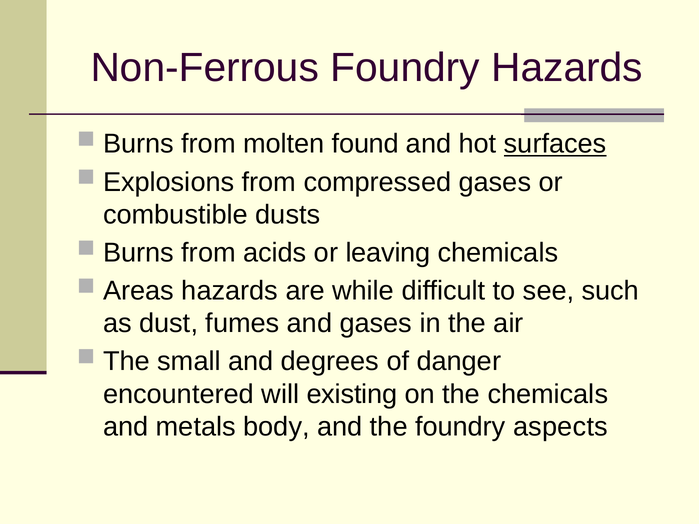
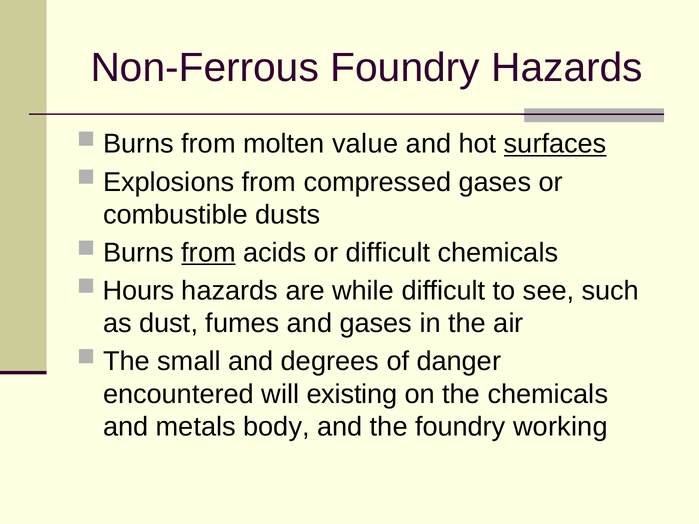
found: found -> value (365, 144)
from underline: none -> present (209, 253)
or leaving: leaving -> difficult (388, 253)
Areas: Areas -> Hours (139, 291)
aspects: aspects -> working (560, 427)
